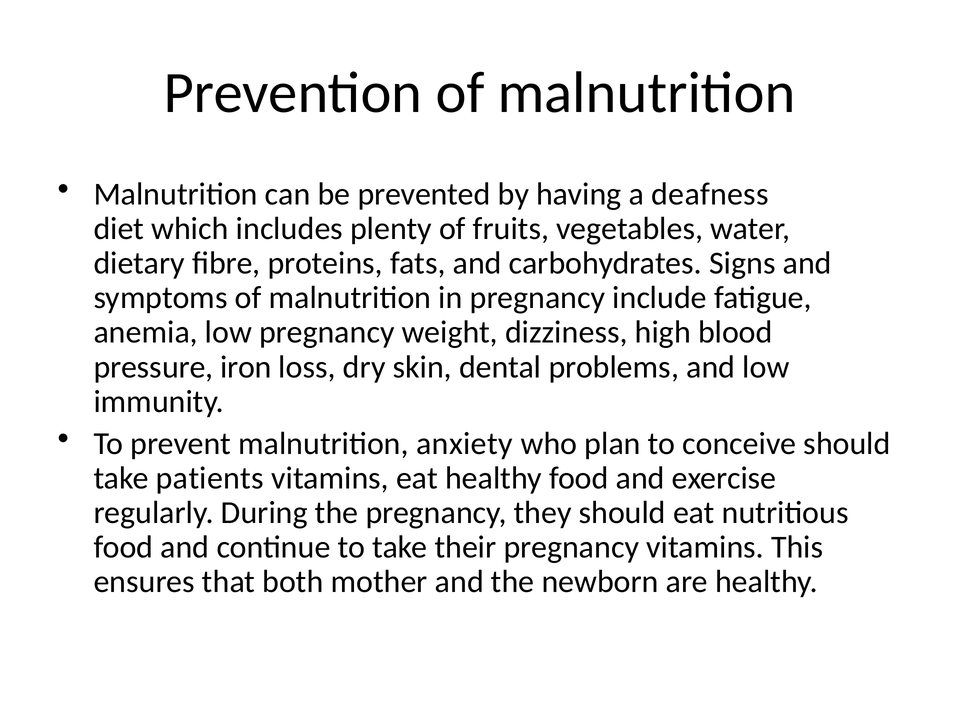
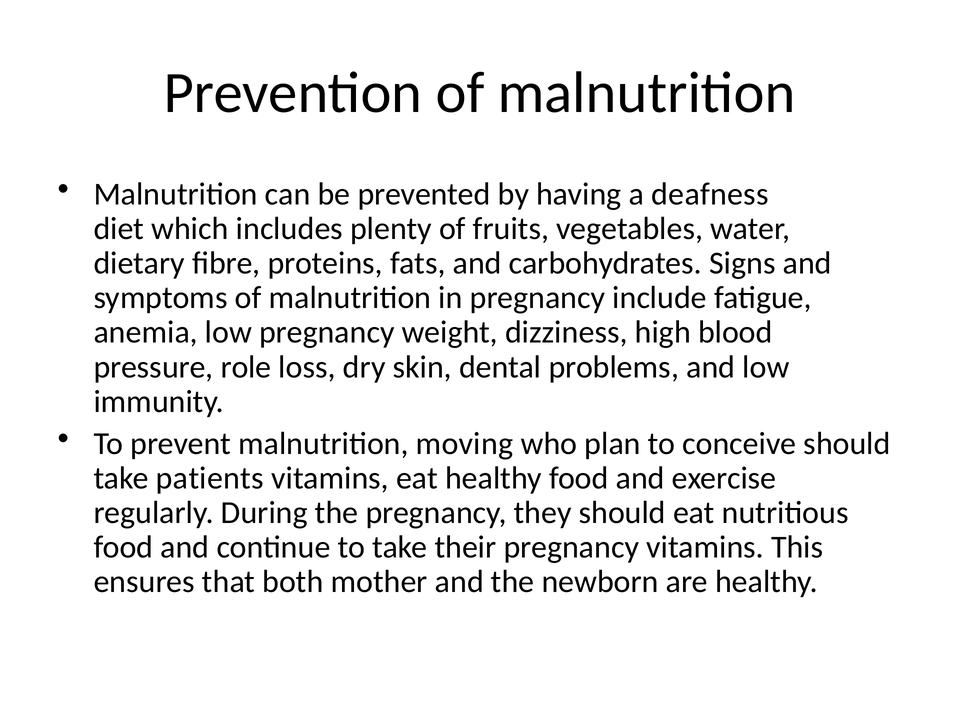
iron: iron -> role (246, 367)
anxiety: anxiety -> moving (465, 444)
